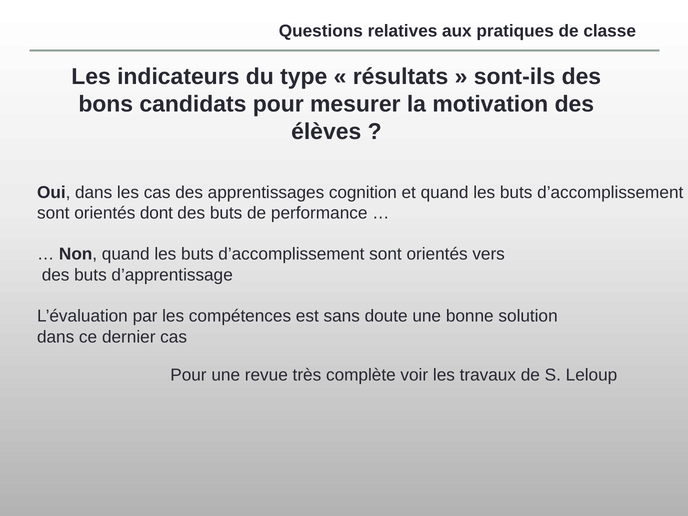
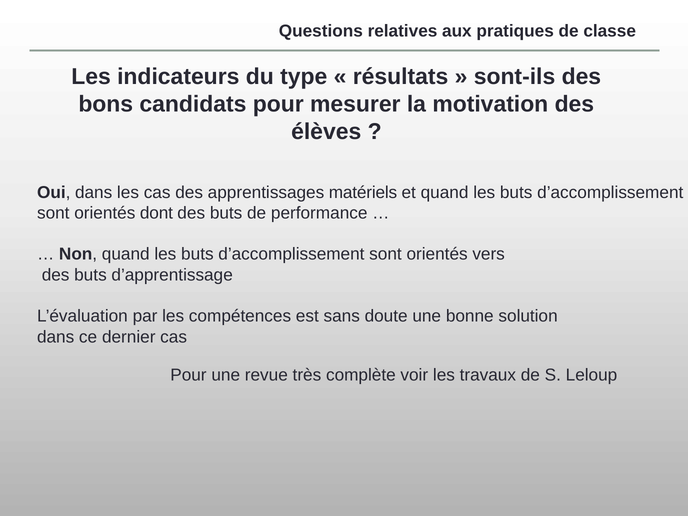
cognition: cognition -> matériels (363, 192)
